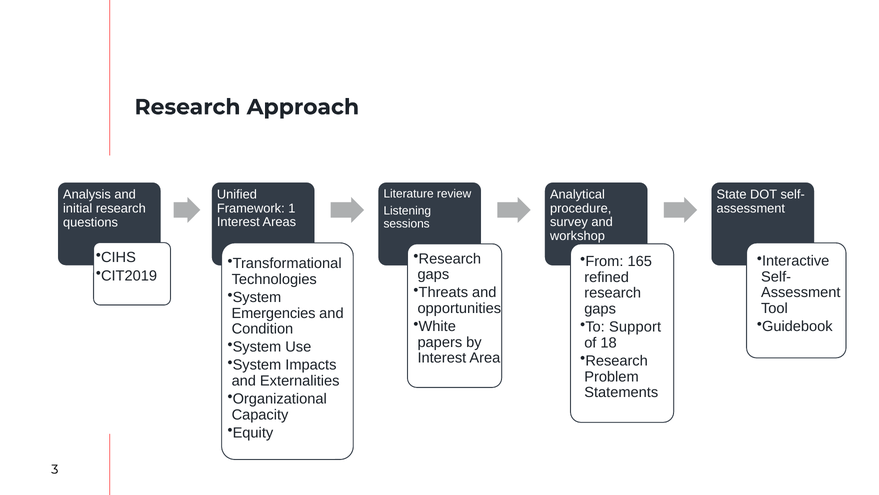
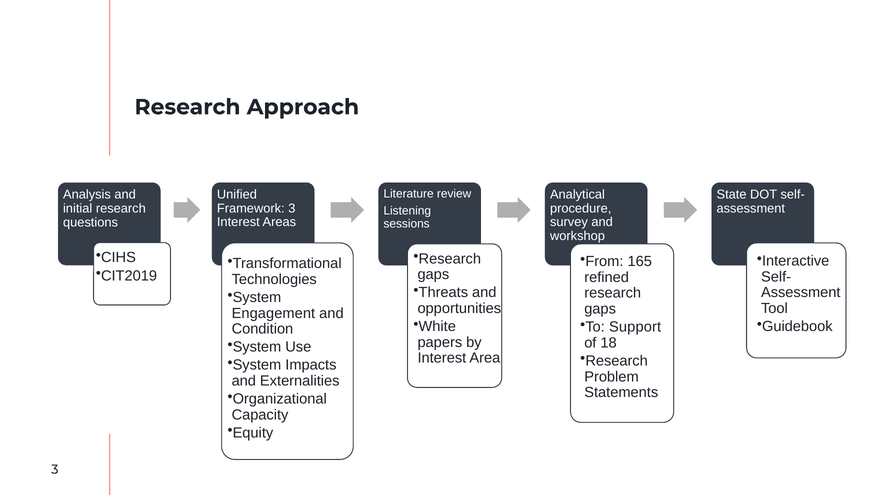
Framework 1: 1 -> 3 (292, 208)
Emergencies: Emergencies -> Engagement (273, 313)
